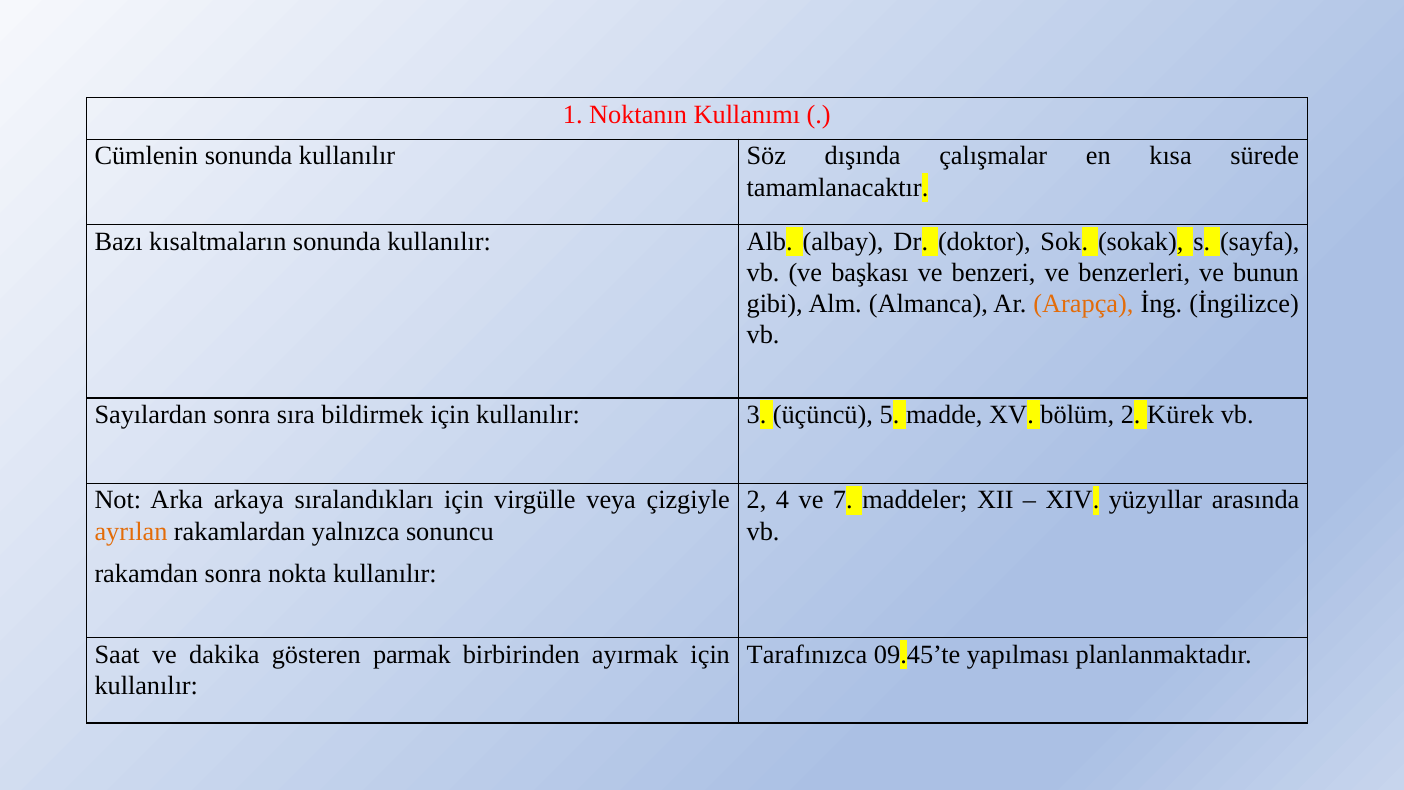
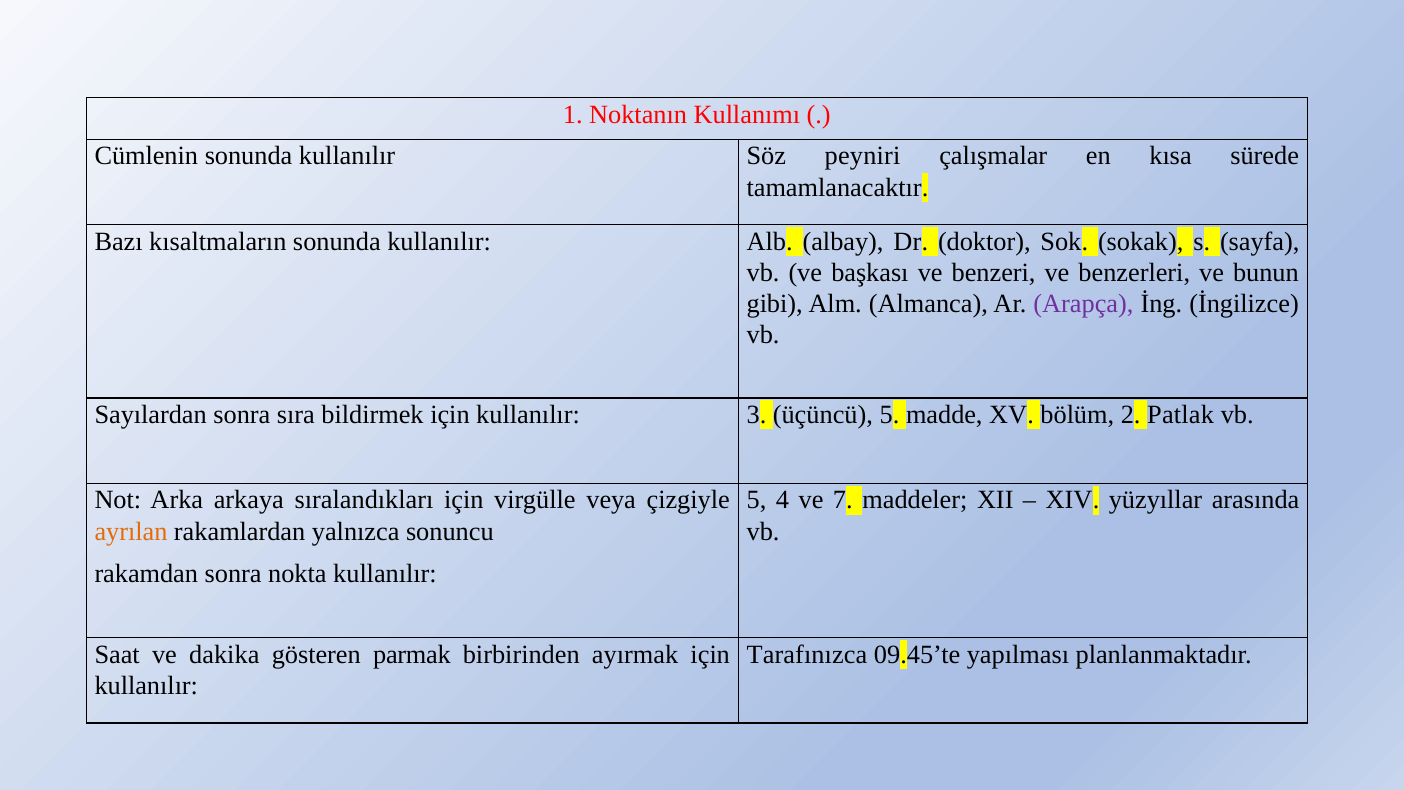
dışında: dışında -> peyniri (863, 156)
Arapça colour: orange -> purple (1083, 304)
Kürek: Kürek -> Patlak (1181, 415)
2: 2 -> 5 (756, 500)
